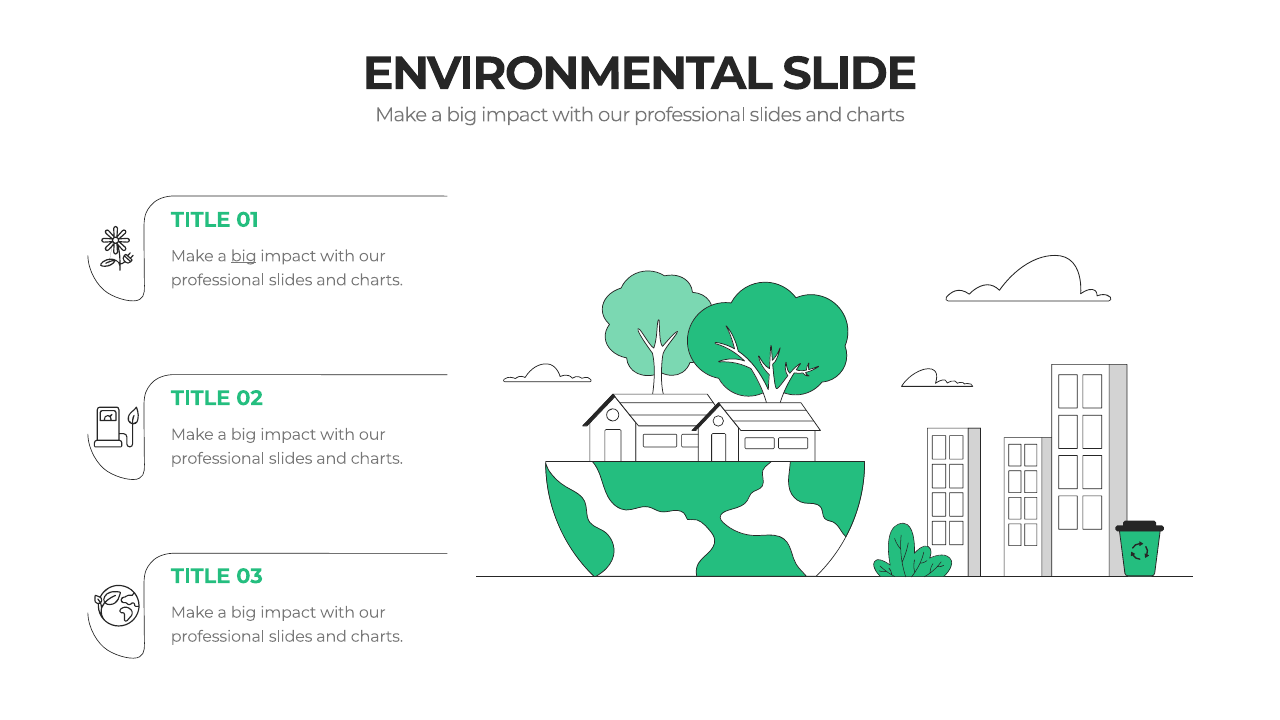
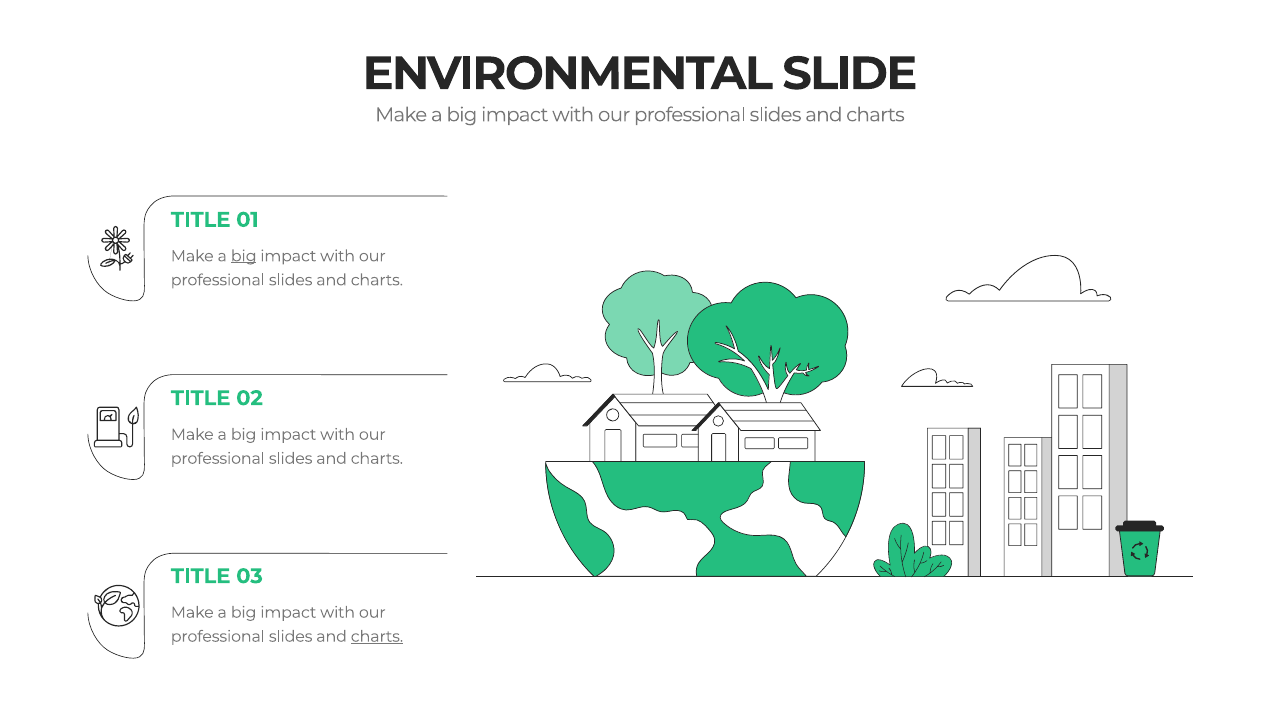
charts underline: none -> present (377, 637)
